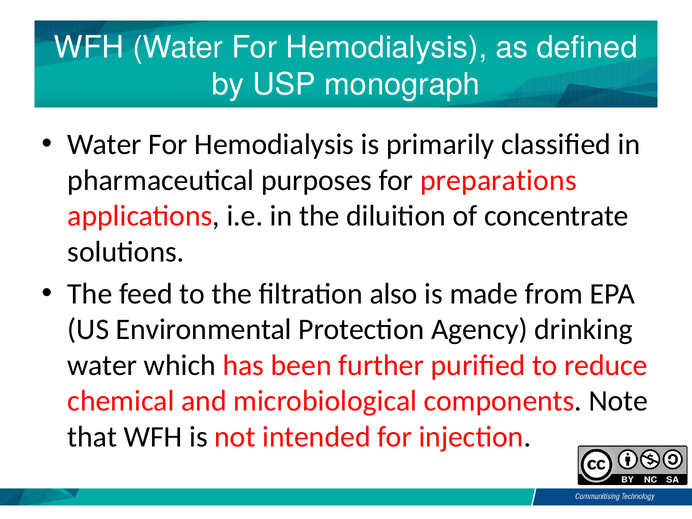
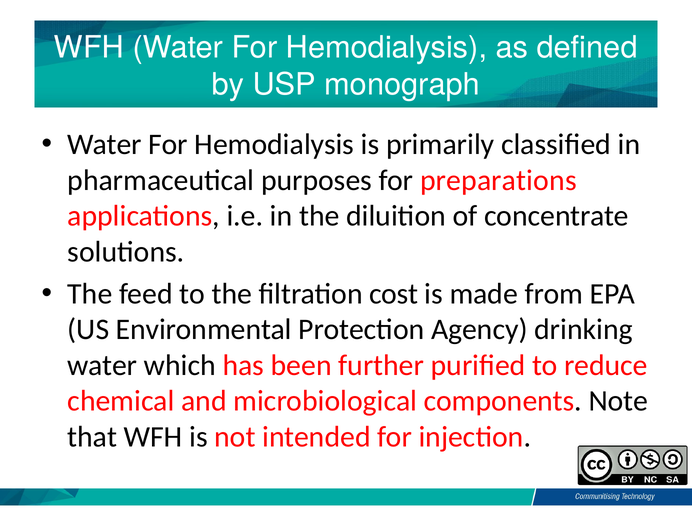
also: also -> cost (394, 294)
